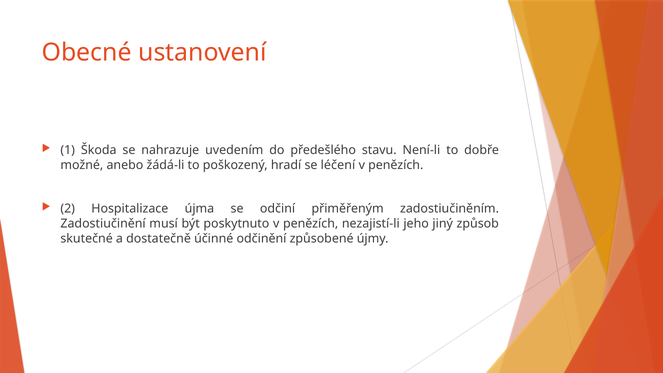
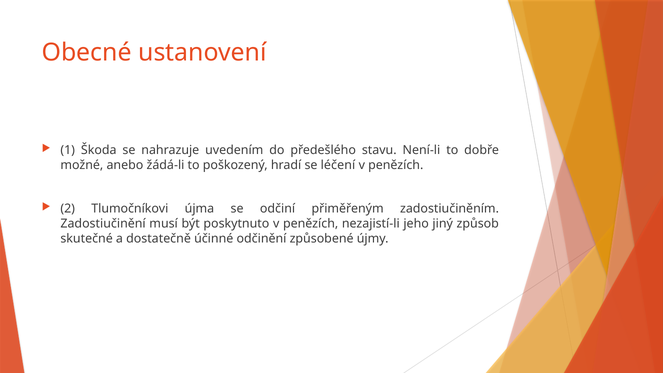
Hospitalizace: Hospitalizace -> Tlumočníkovi (130, 209)
